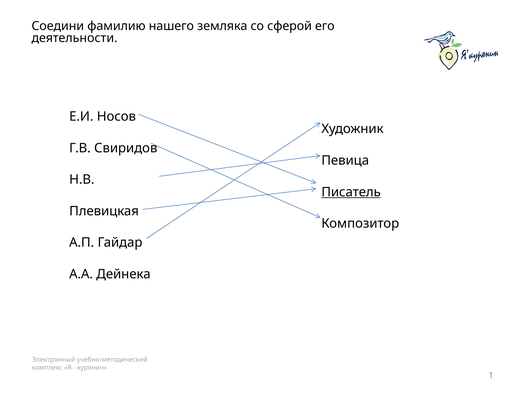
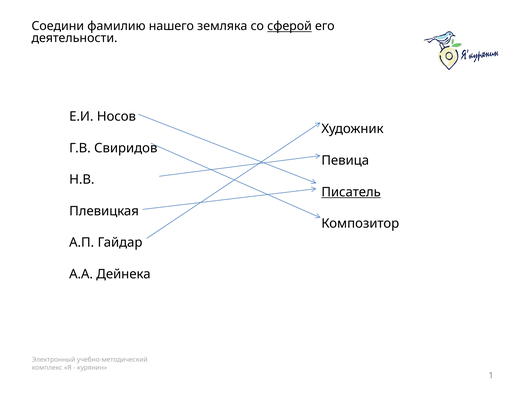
сферой underline: none -> present (290, 26)
